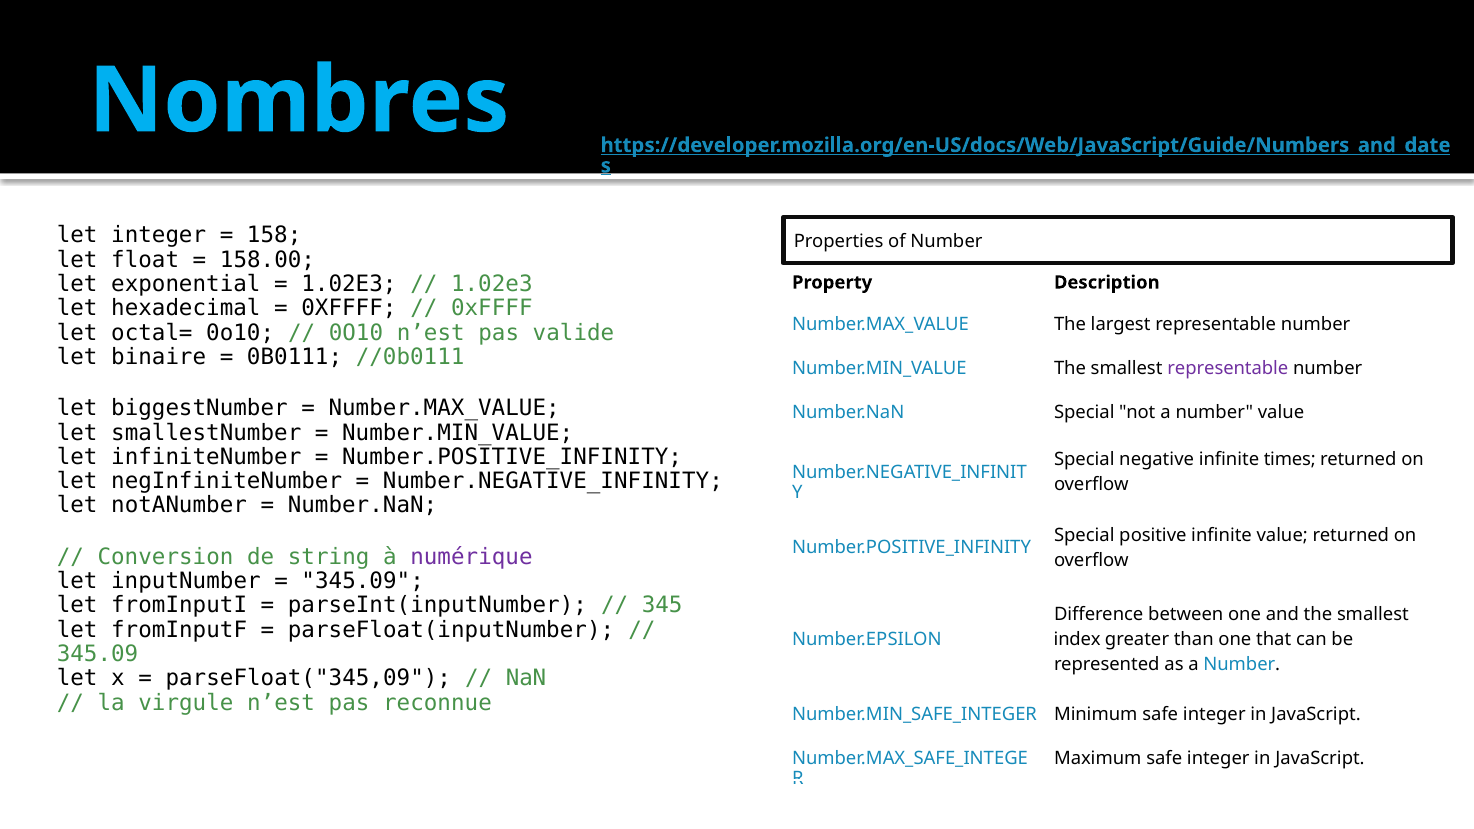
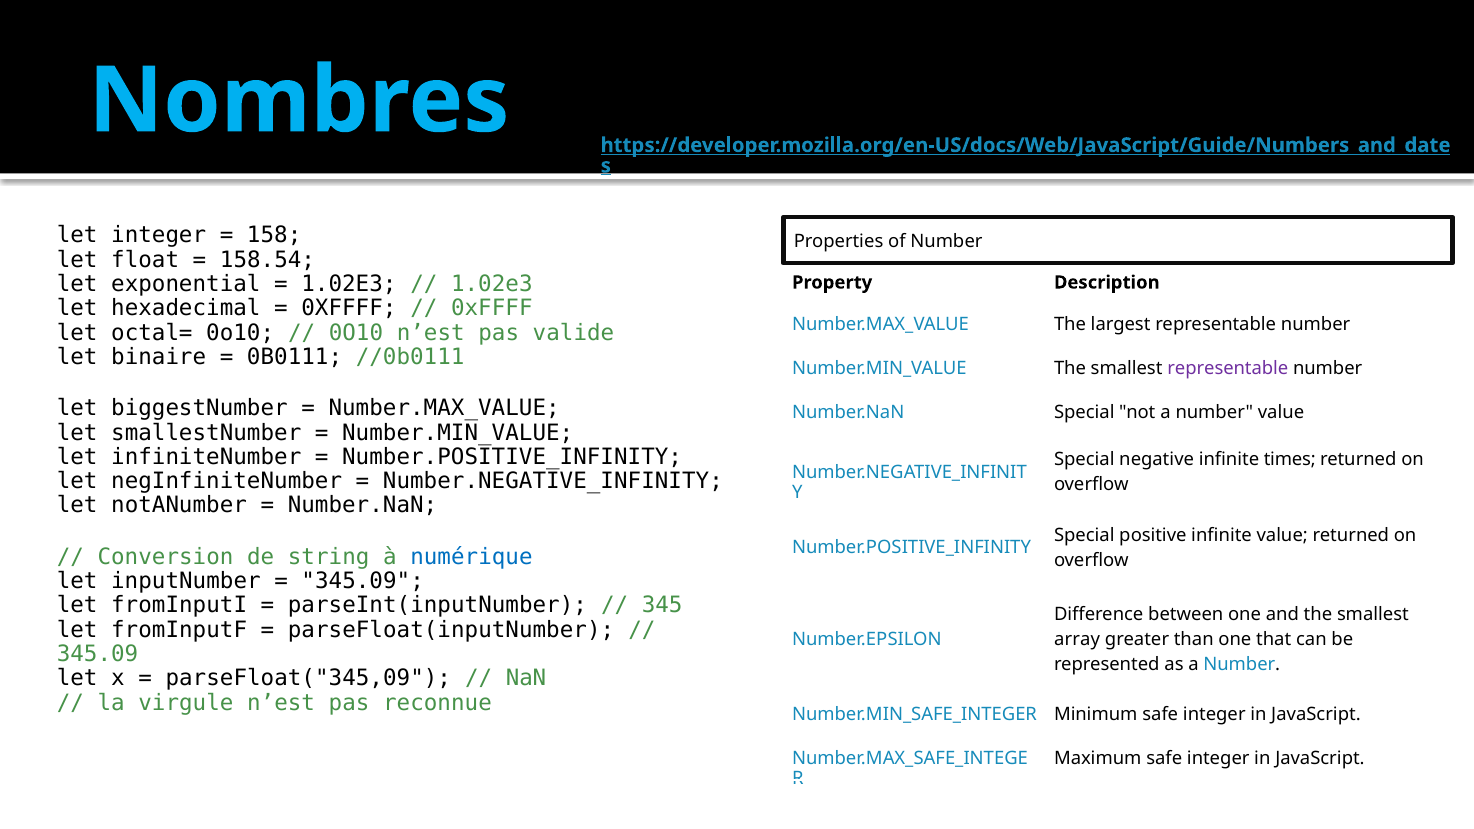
158.00: 158.00 -> 158.54 (267, 260)
numérique colour: purple -> blue (471, 557)
index: index -> array (1077, 639)
